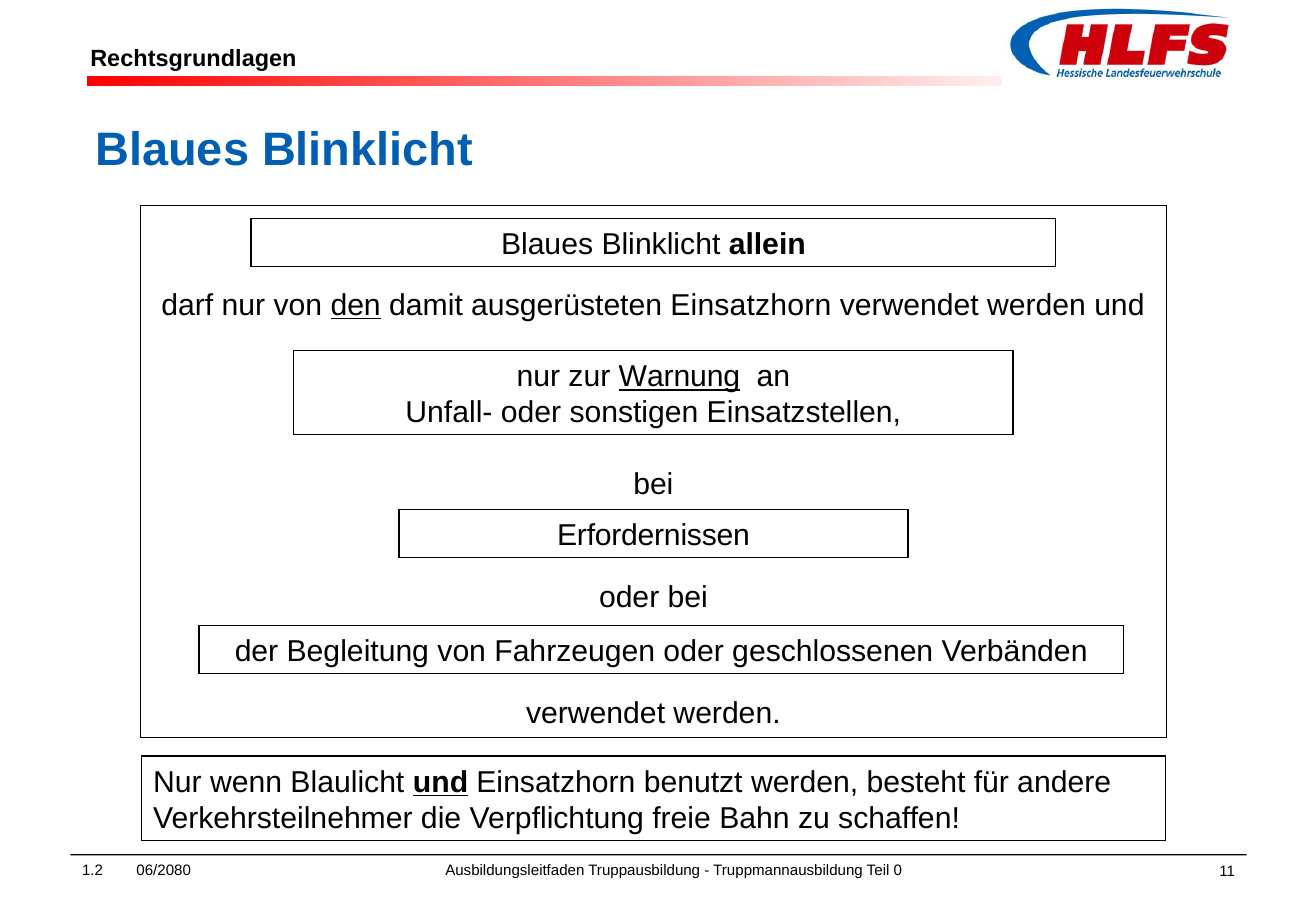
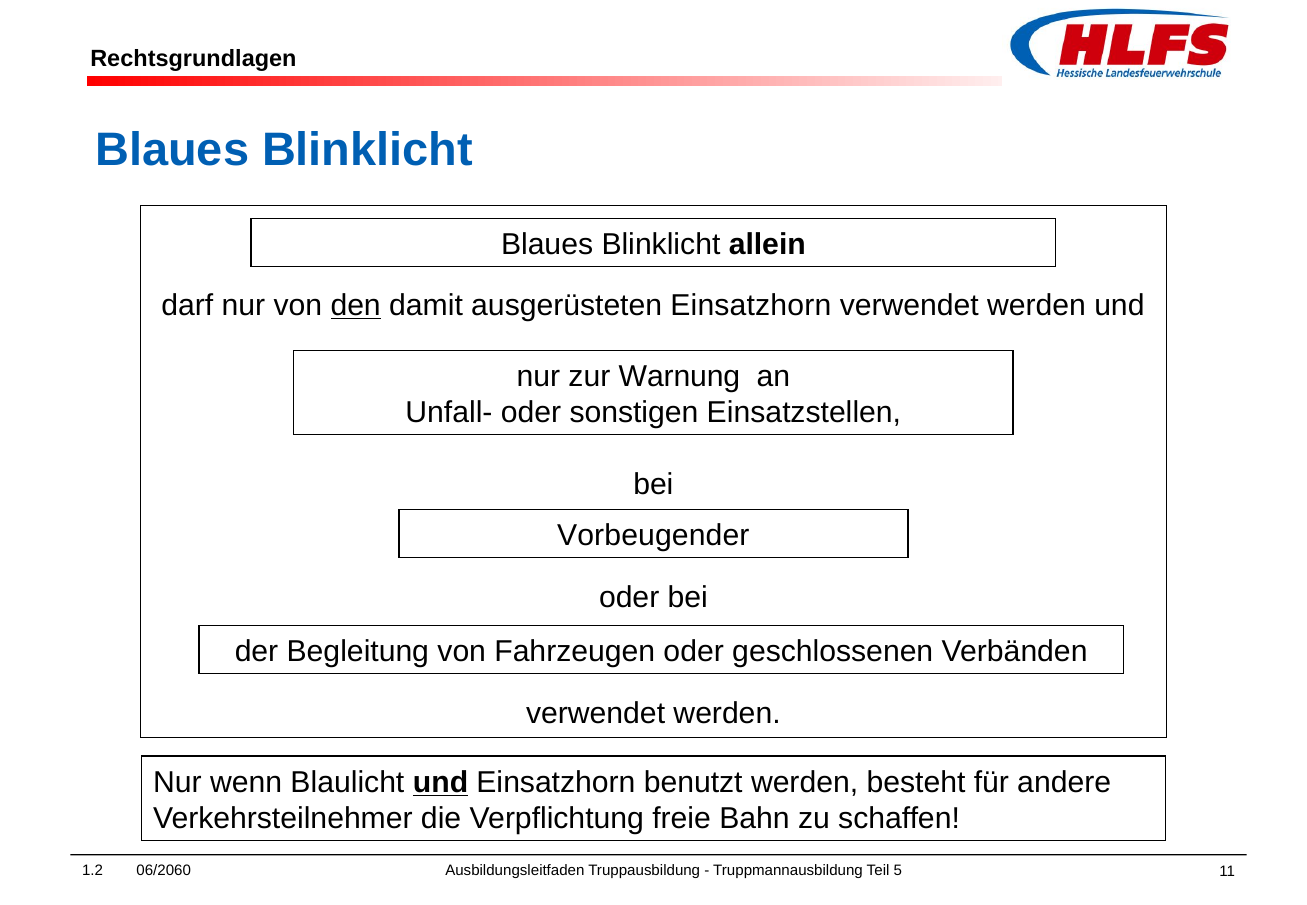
Warnung underline: present -> none (679, 377)
Erfordernissen: Erfordernissen -> Vorbeugender (653, 536)
06/2080: 06/2080 -> 06/2060 (164, 871)
0: 0 -> 5 (898, 871)
